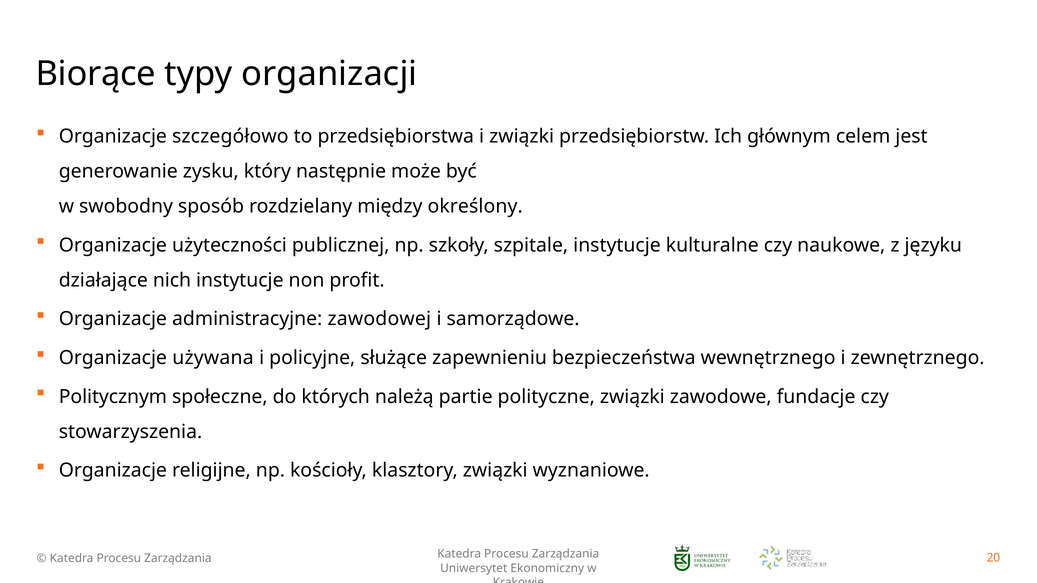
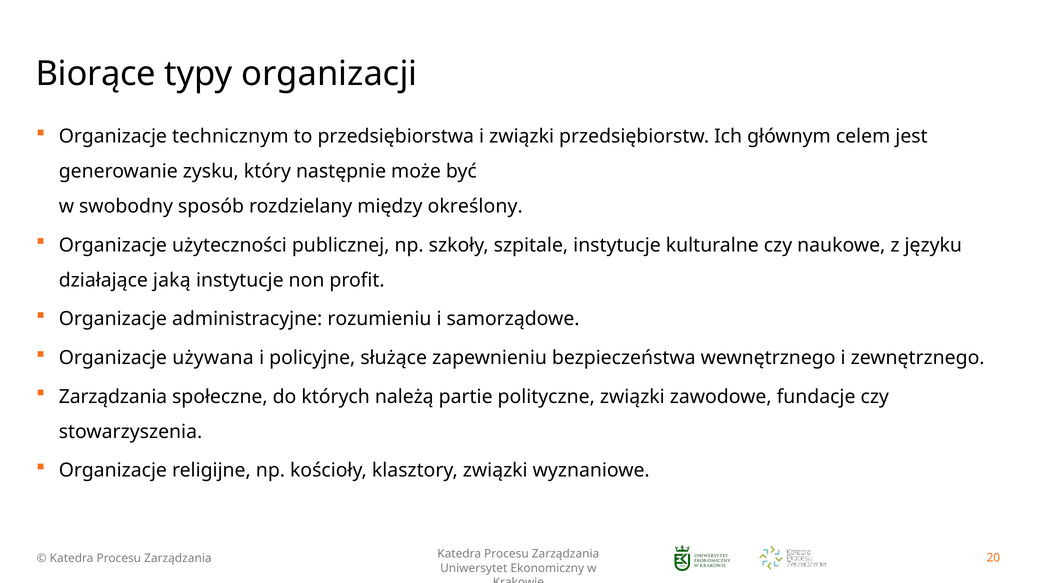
szczegółowo: szczegółowo -> technicznym (230, 136)
nich: nich -> jaką (172, 280)
zawodowej: zawodowej -> rozumieniu (379, 319)
Politycznym: Politycznym -> Zarządzania (113, 397)
